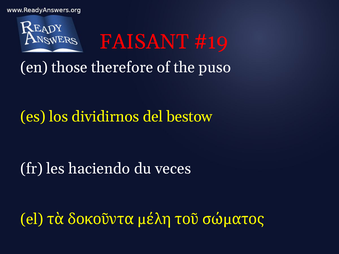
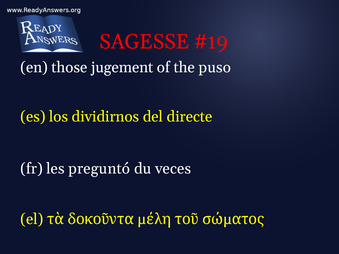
FAISANT: FAISANT -> SAGESSE (144, 42)
therefore: therefore -> jugement (122, 68)
bestow: bestow -> directe (190, 117)
haciendo: haciendo -> preguntó (99, 169)
